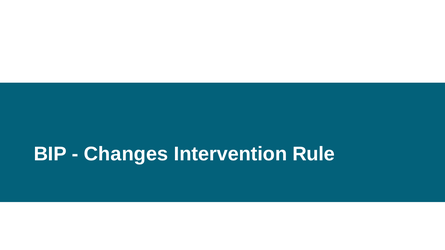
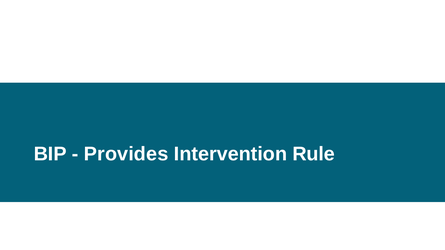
Changes: Changes -> Provides (126, 154)
